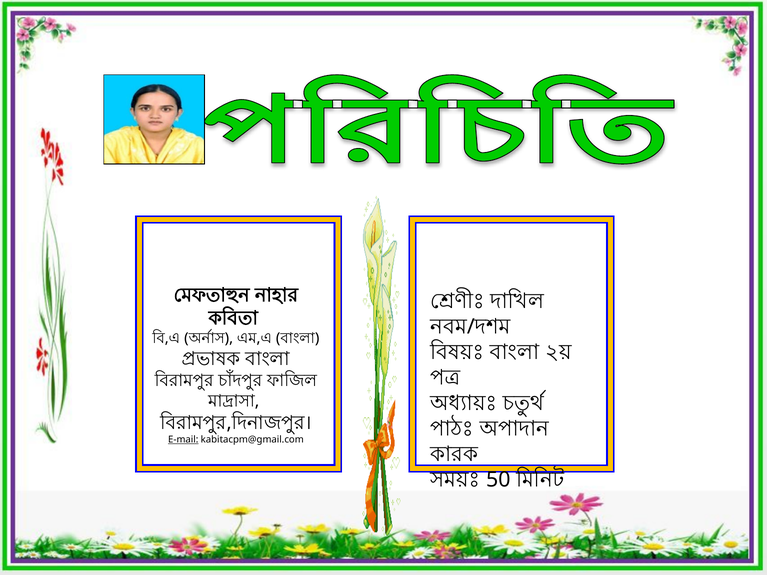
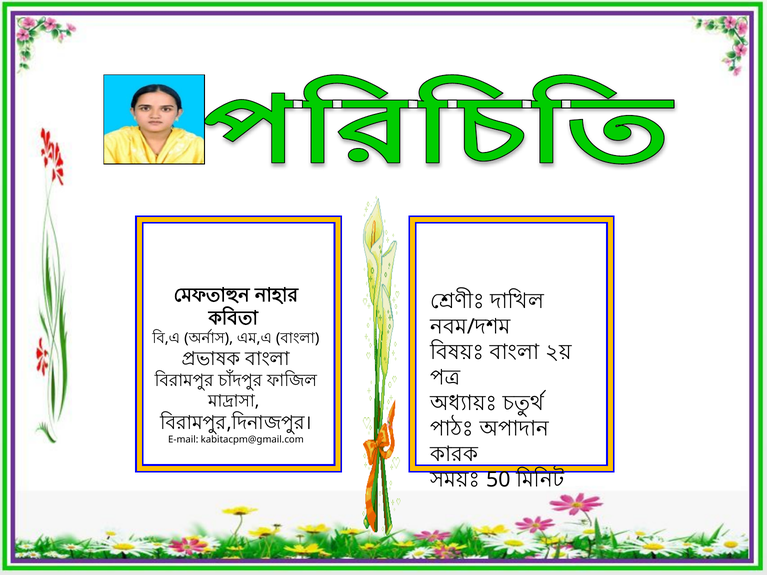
E-mail underline: present -> none (183, 440)
